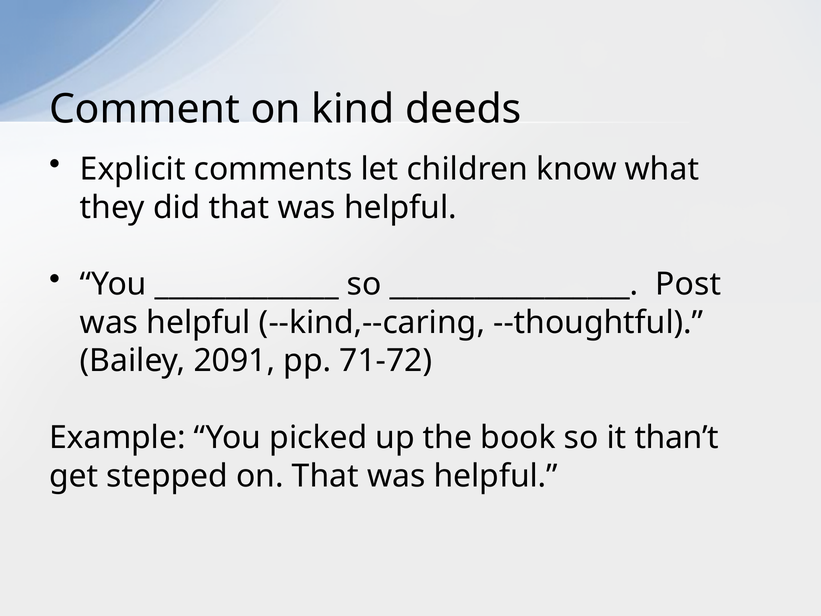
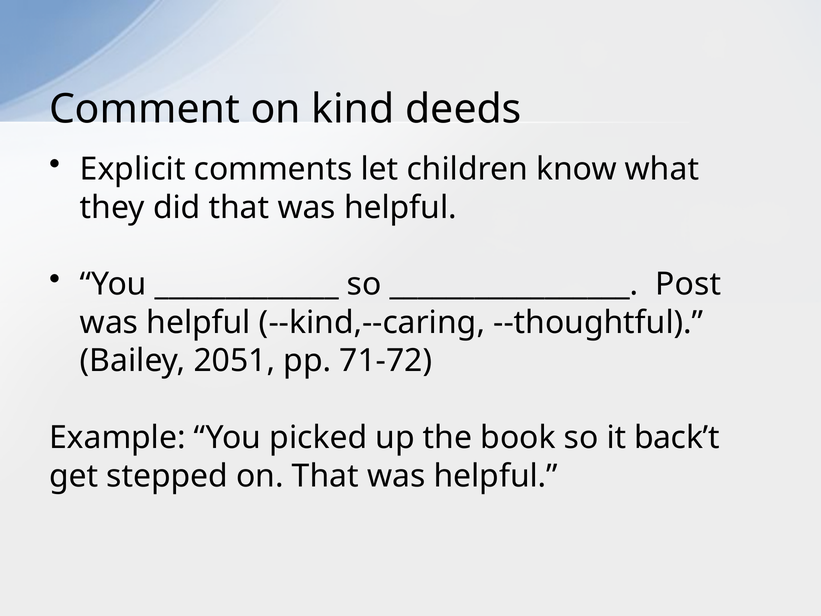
2091: 2091 -> 2051 (234, 361)
than’t: than’t -> back’t (677, 437)
